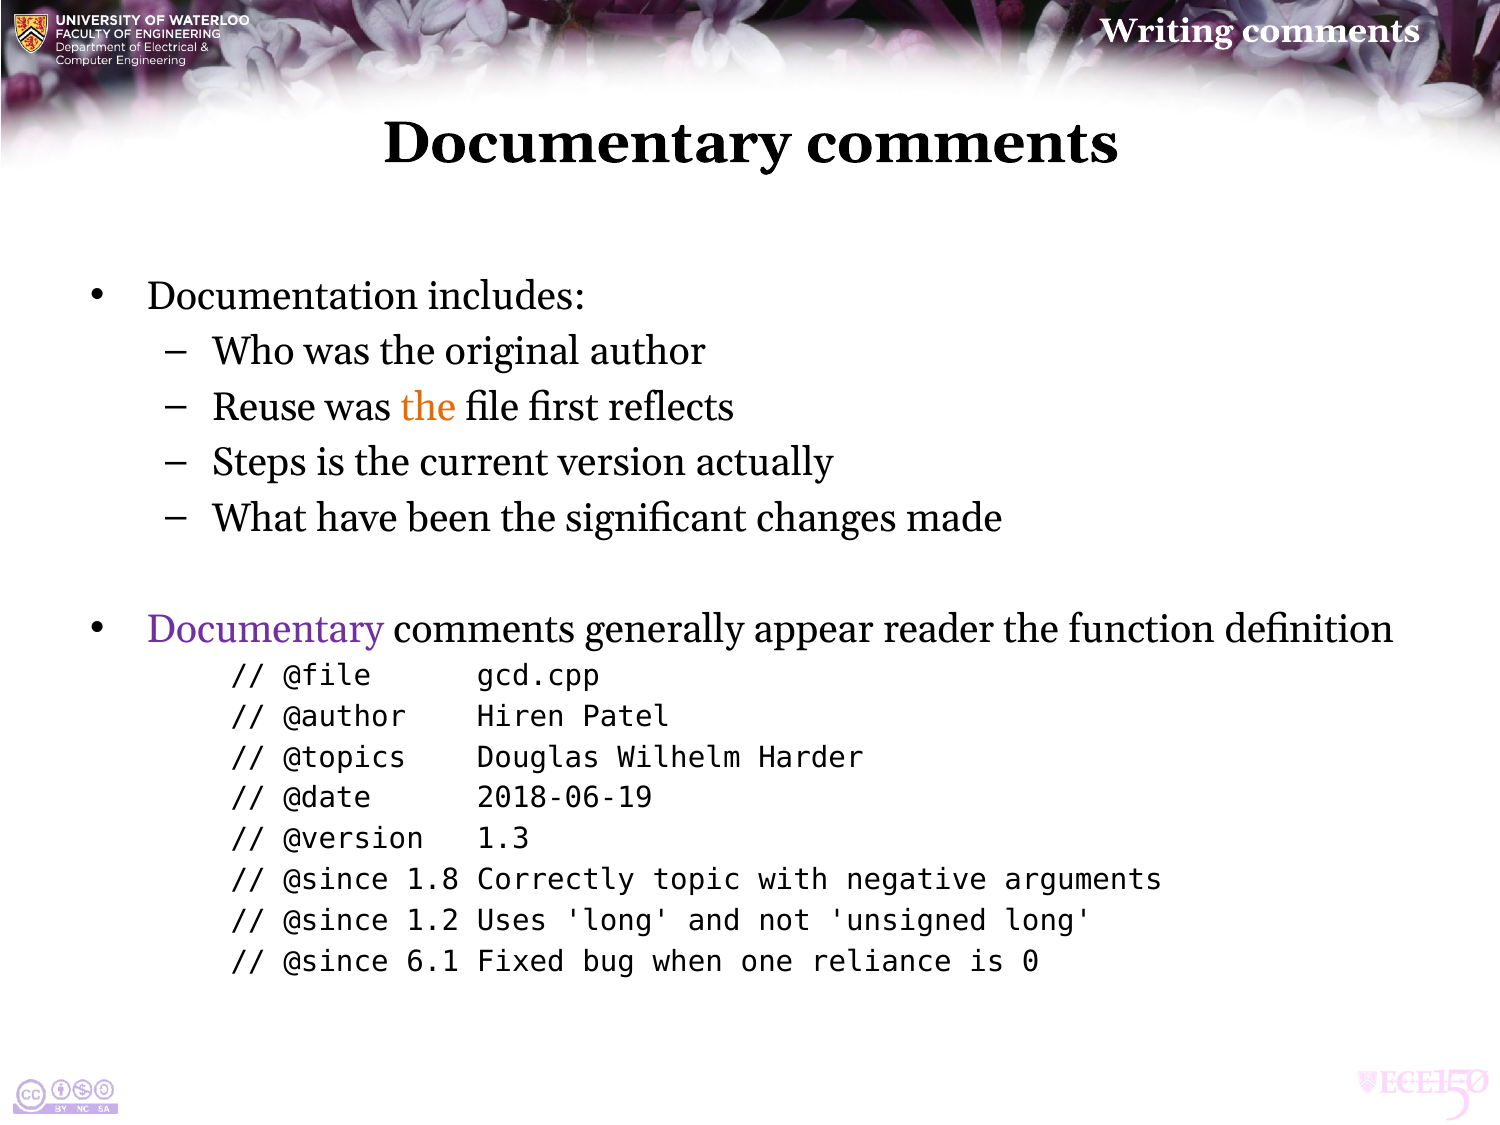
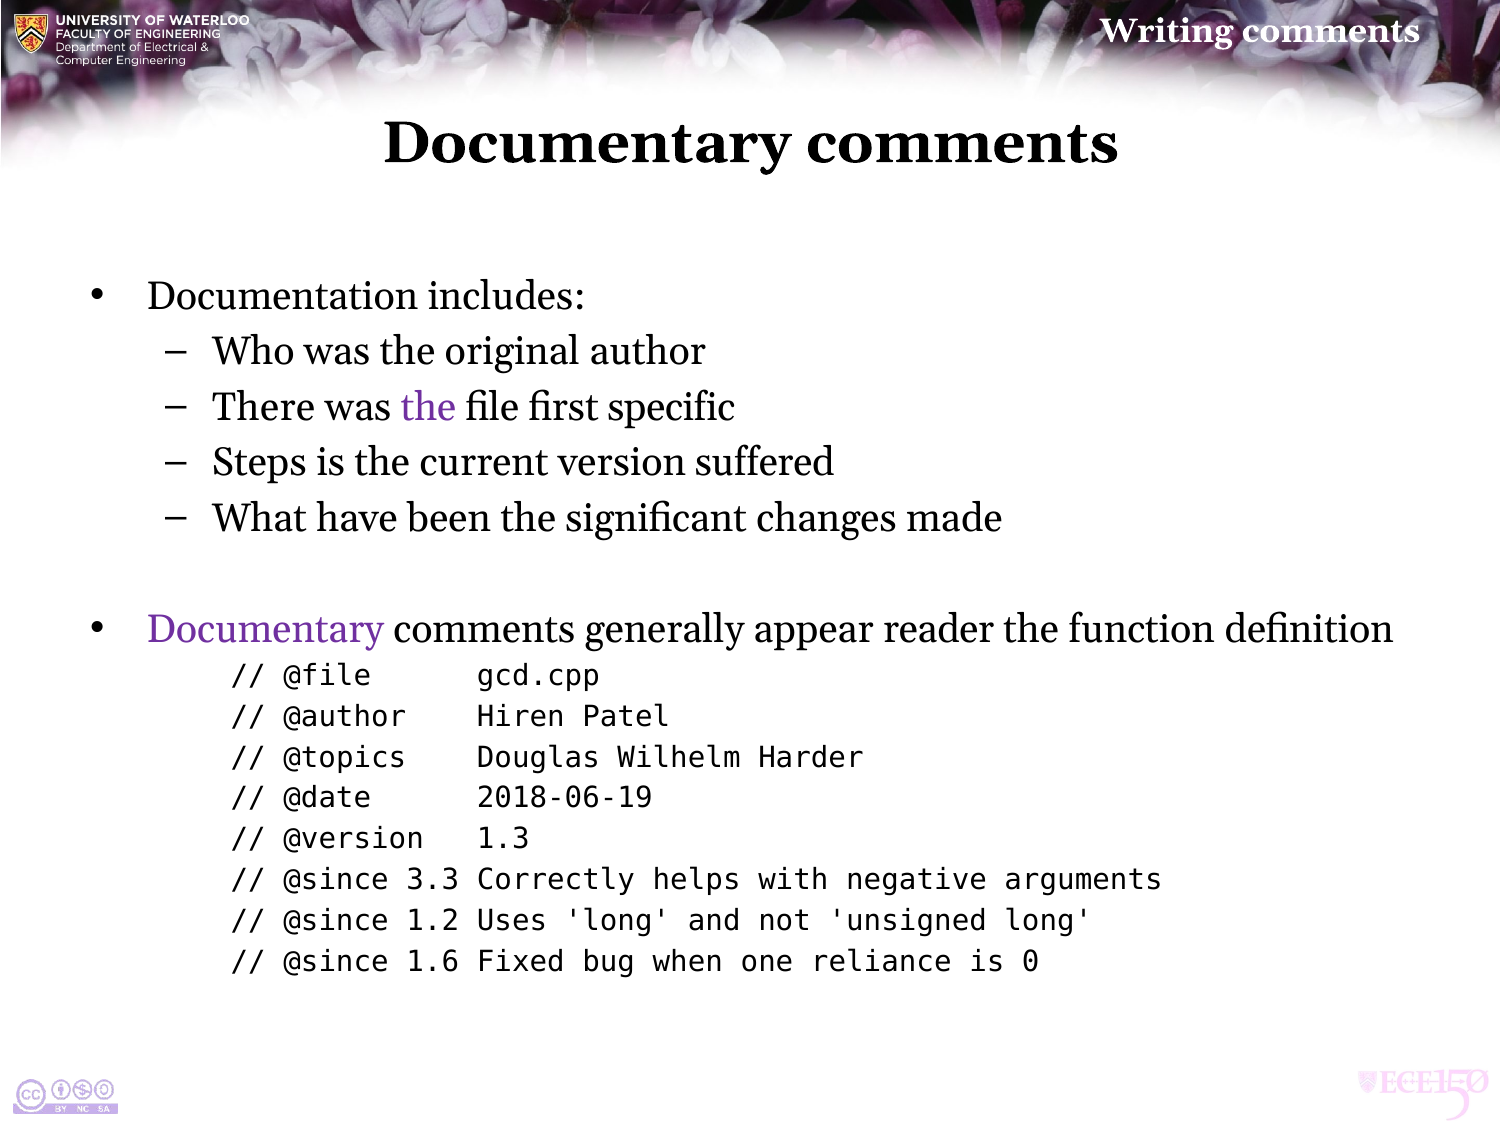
Reuse: Reuse -> There (264, 407)
the colour: orange -> purple (429, 407)
reflects: reflects -> specific (671, 407)
actually: actually -> suffered (765, 463)
1.8: 1.8 -> 3.3 (433, 880)
topic: topic -> helps (697, 880)
6.1: 6.1 -> 1.6 (433, 962)
